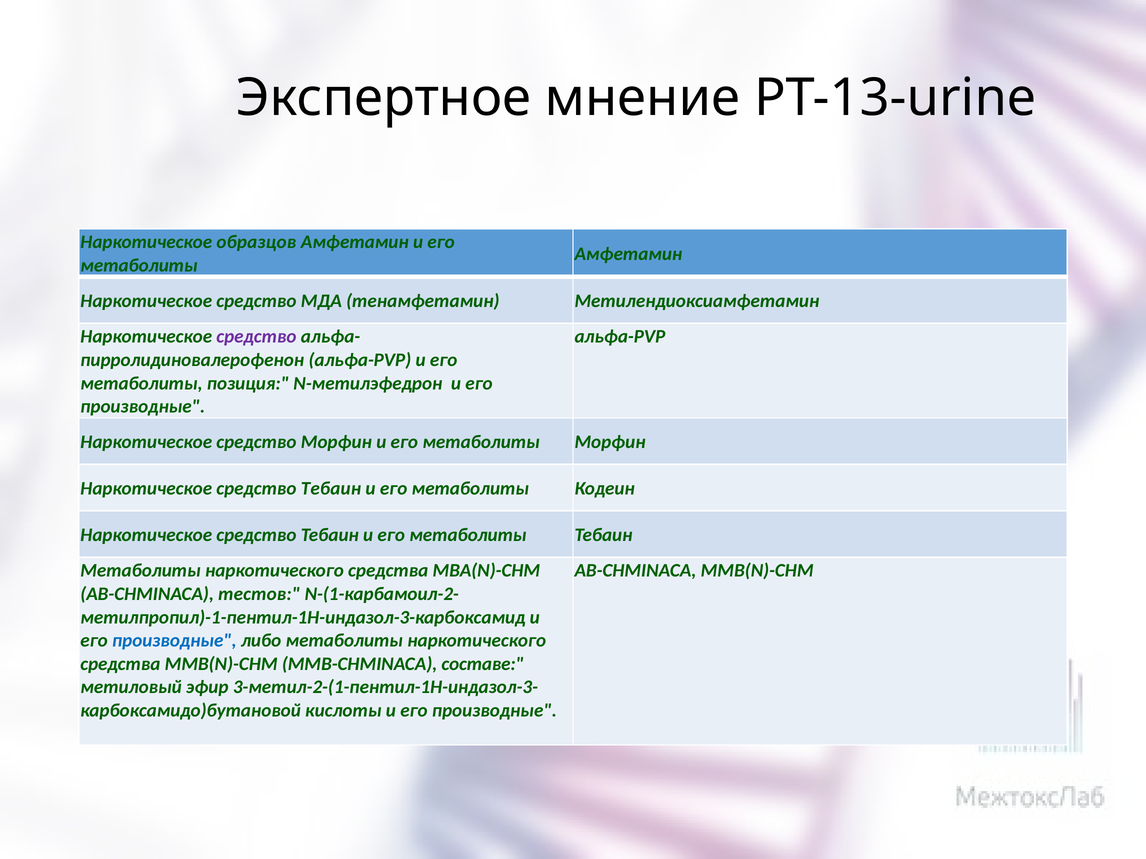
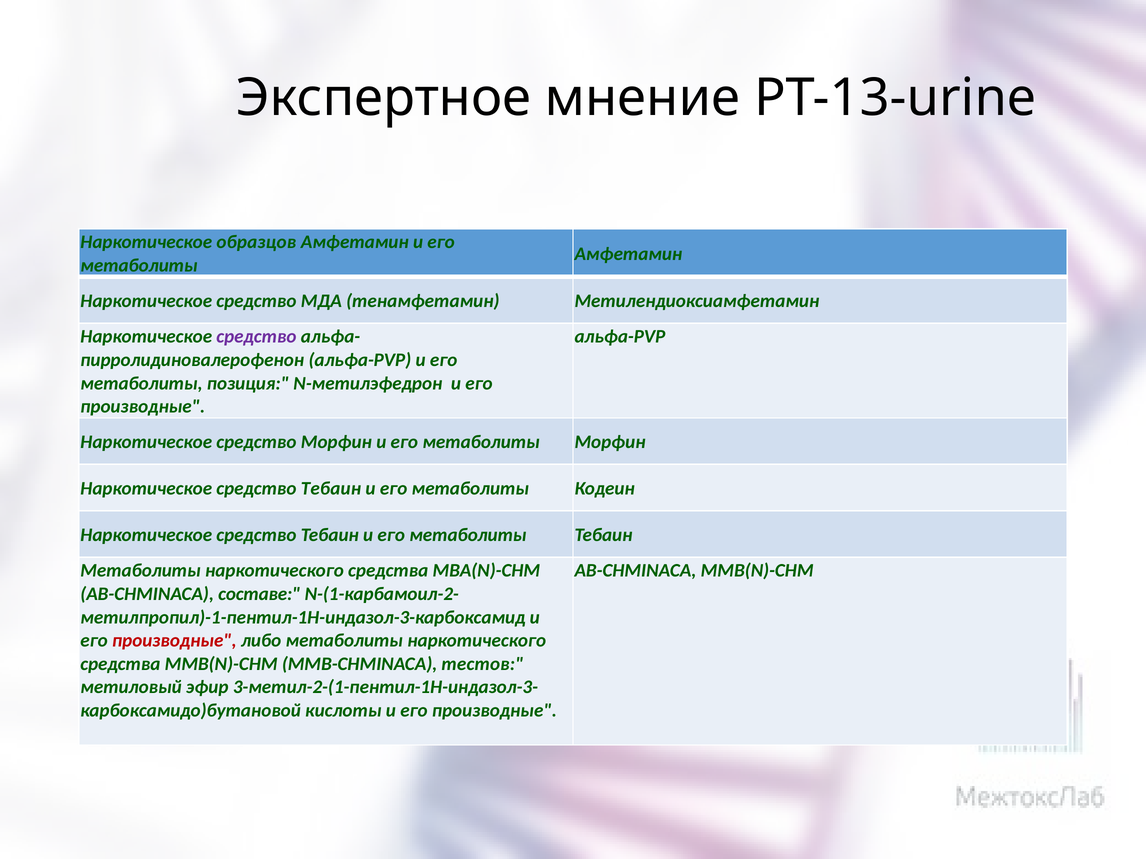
тестов: тестов -> составе (259, 594)
производные colour: blue -> red (174, 641)
составе: составе -> тестов (483, 664)
